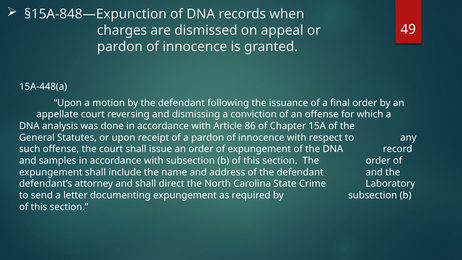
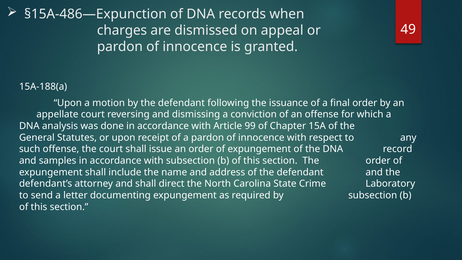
§15A-848—Expunction: §15A-848—Expunction -> §15A-486—Expunction (95, 14)
15A-448(a: 15A-448(a -> 15A-188(a (43, 86)
86: 86 -> 99 (250, 126)
